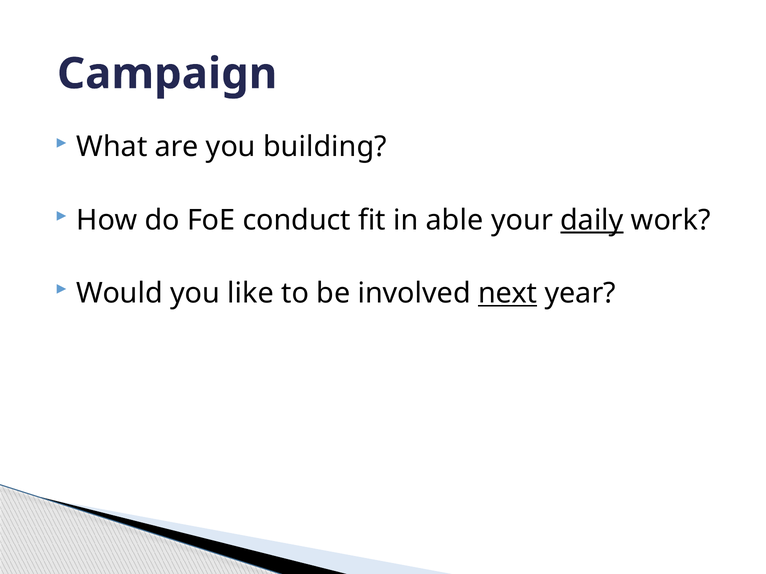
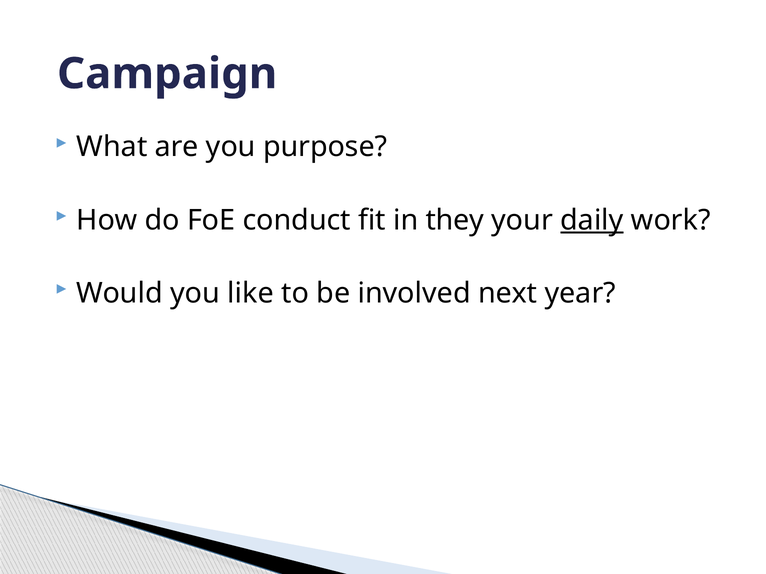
building: building -> purpose (325, 147)
able: able -> they (455, 220)
next underline: present -> none (508, 294)
